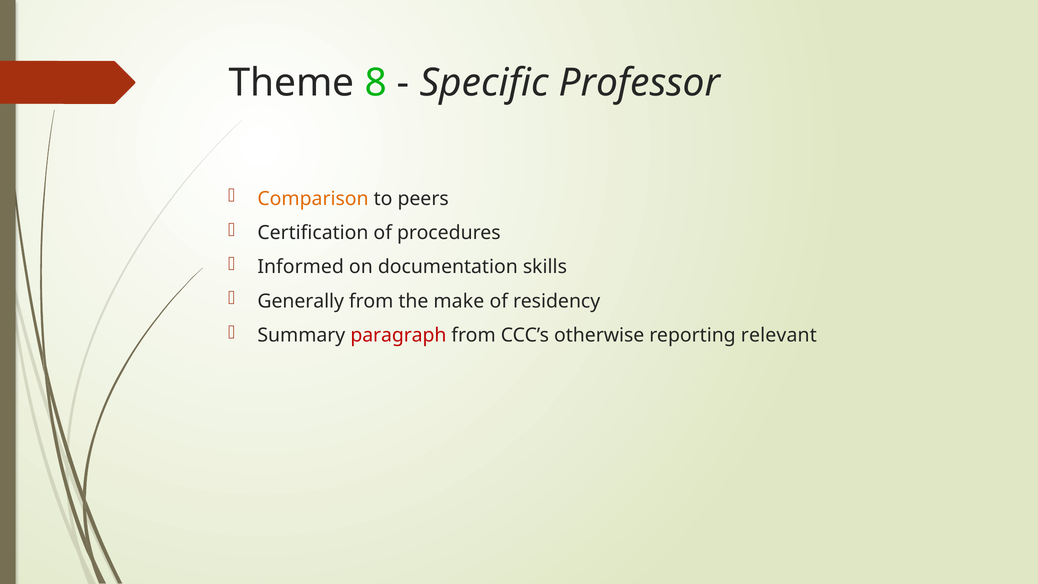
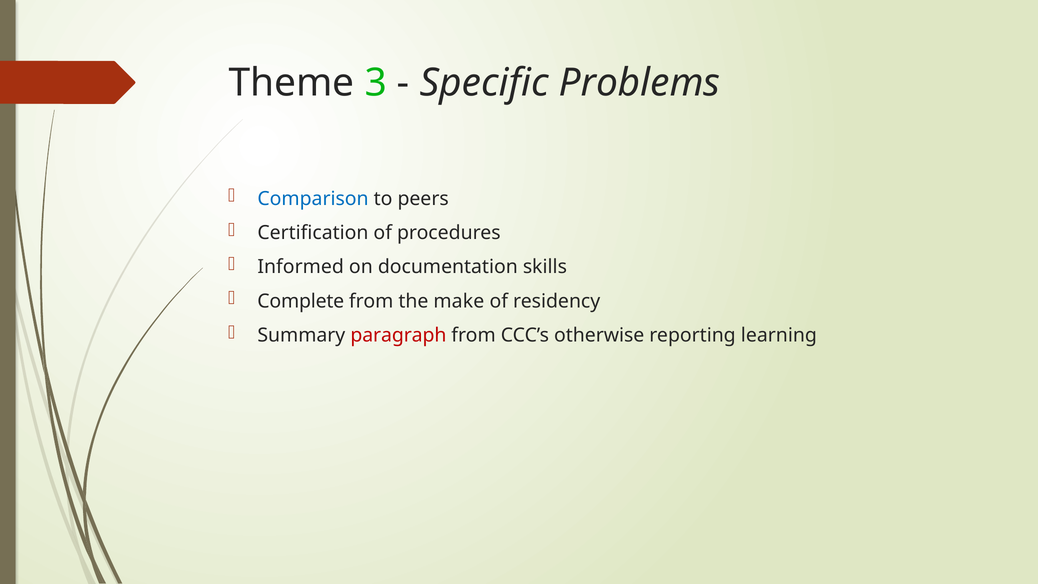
8: 8 -> 3 (376, 83)
Professor: Professor -> Problems (640, 83)
Comparison colour: orange -> blue (313, 199)
Generally: Generally -> Complete (301, 301)
relevant: relevant -> learning (779, 335)
